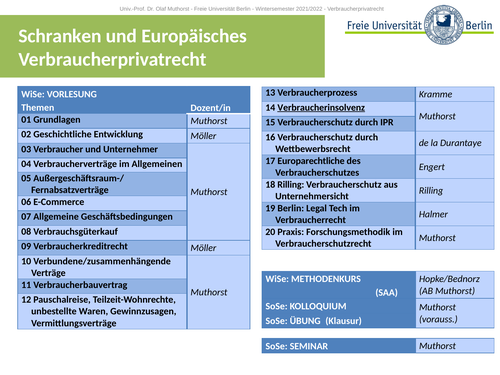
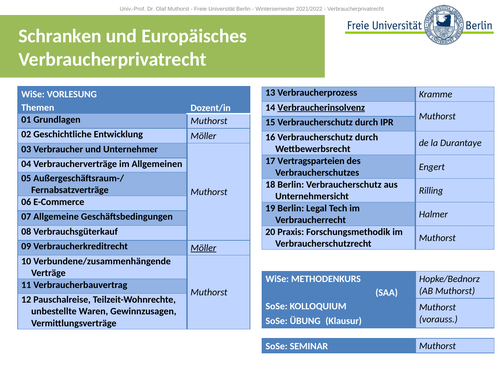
Europarechtliche: Europarechtliche -> Vertragsparteien (311, 161)
18 Rilling: Rilling -> Berlin (291, 185)
Möller underline: none -> present (203, 248)
